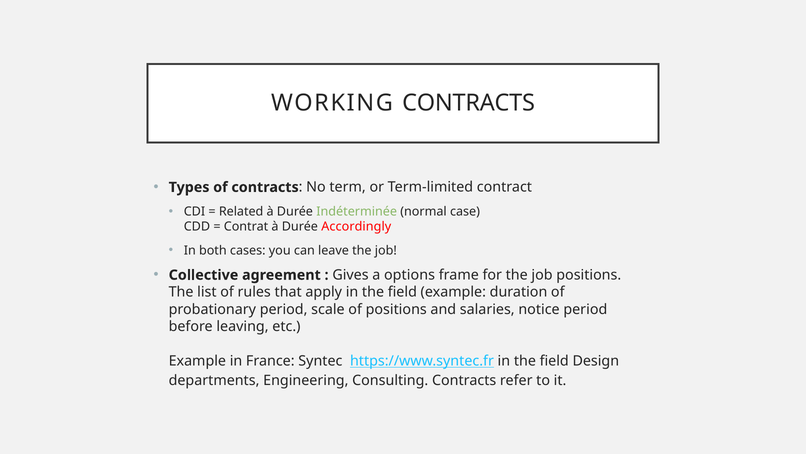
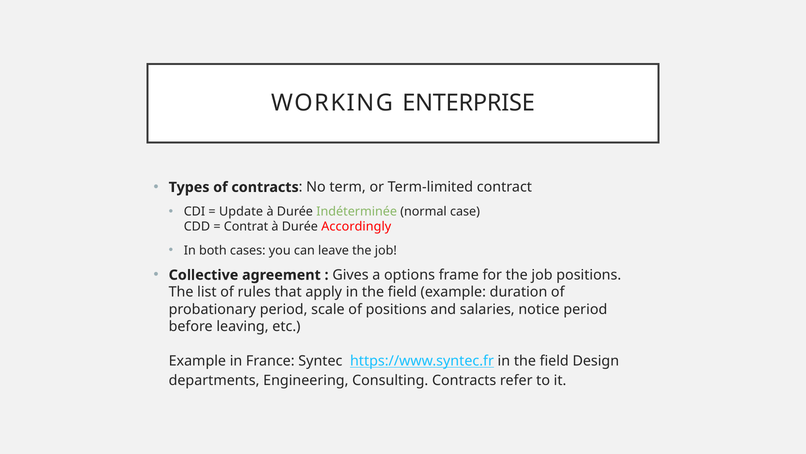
WORKING CONTRACTS: CONTRACTS -> ENTERPRISE (469, 103)
Related: Related -> Update (241, 211)
